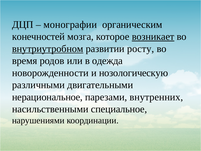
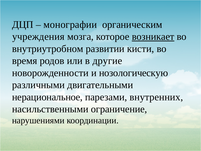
конечностей: конечностей -> учреждения (38, 37)
внутриутробном underline: present -> none (48, 49)
росту: росту -> кисти (141, 49)
одежда: одежда -> другие (107, 61)
специальное: специальное -> ограничение (119, 109)
